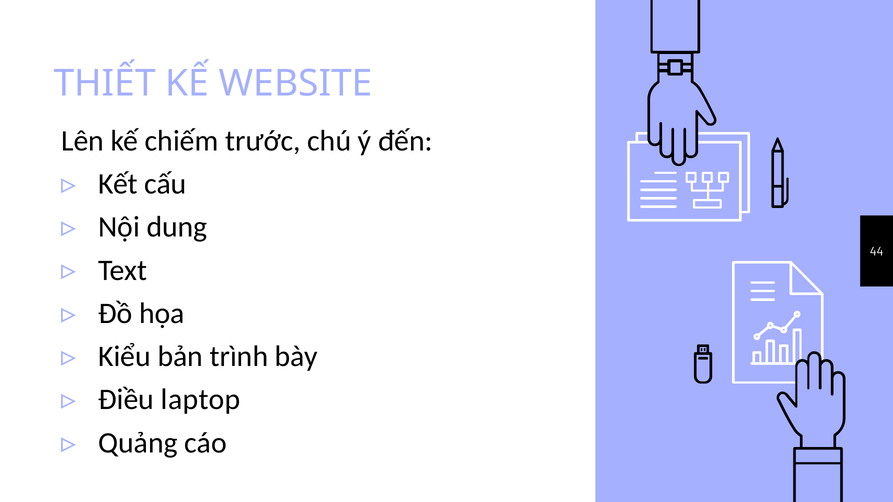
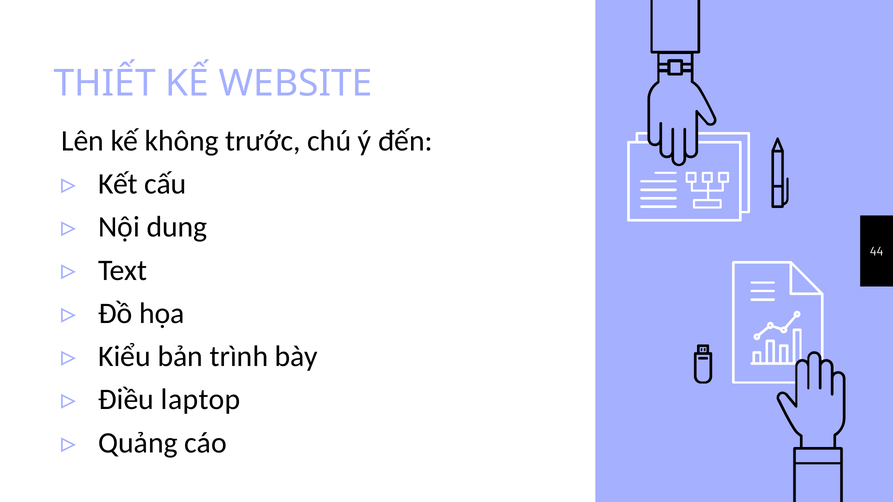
chiếm: chiếm -> không (182, 141)
